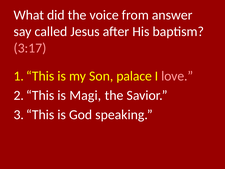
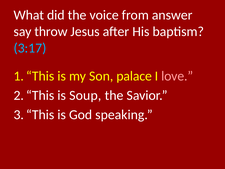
called: called -> throw (51, 32)
3:17 colour: pink -> light blue (30, 48)
Magi: Magi -> Soup (85, 95)
